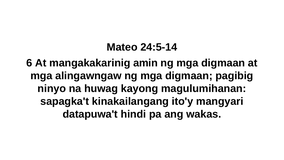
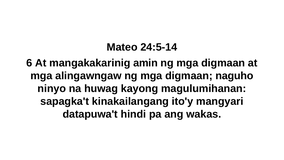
pagibig: pagibig -> naguho (234, 76)
